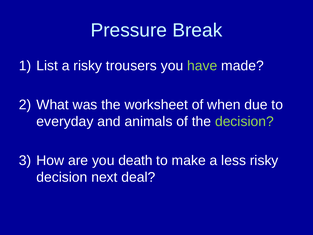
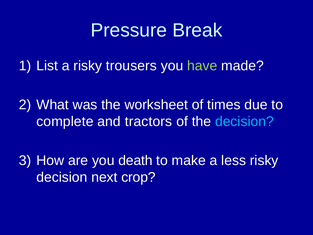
when: when -> times (224, 105)
everyday: everyday -> complete (65, 121)
animals: animals -> tractors (148, 121)
decision colour: light green -> light blue (244, 121)
deal: deal -> crop (139, 177)
